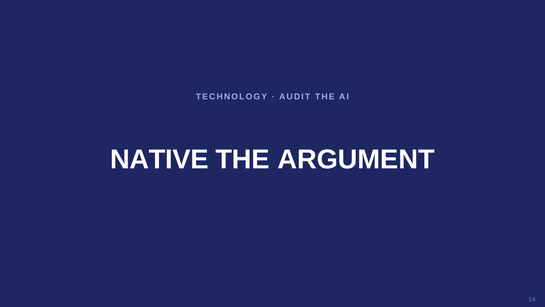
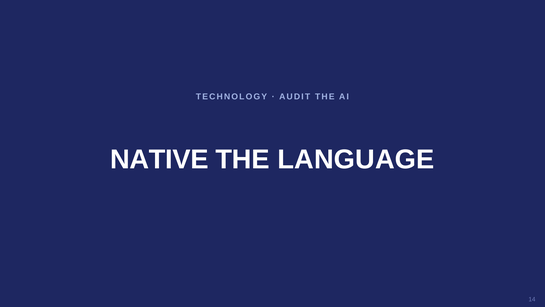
ARGUMENT: ARGUMENT -> LANGUAGE (356, 159)
